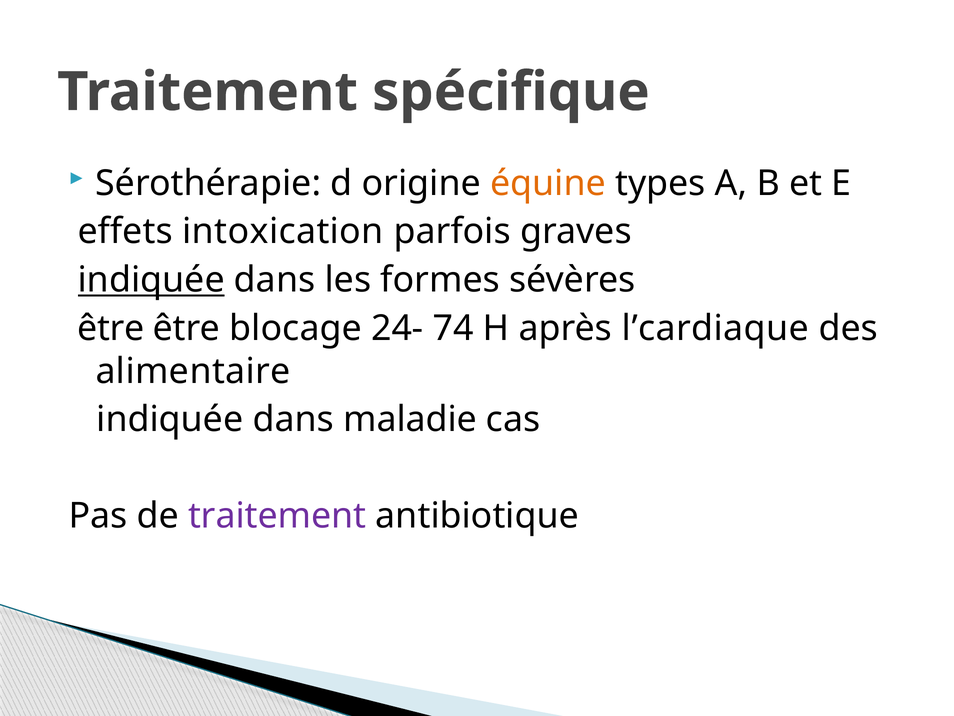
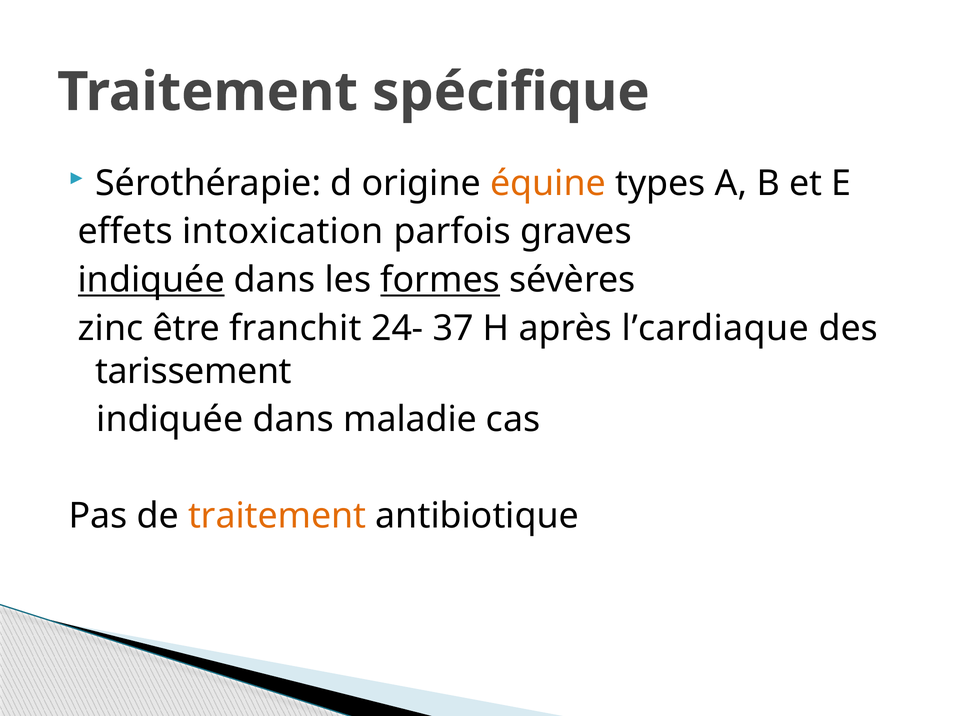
formes underline: none -> present (440, 280)
être: être -> zinc (111, 328)
blocage: blocage -> franchit (296, 328)
74: 74 -> 37 (453, 328)
alimentaire: alimentaire -> tarissement (193, 371)
traitement colour: purple -> orange (277, 516)
